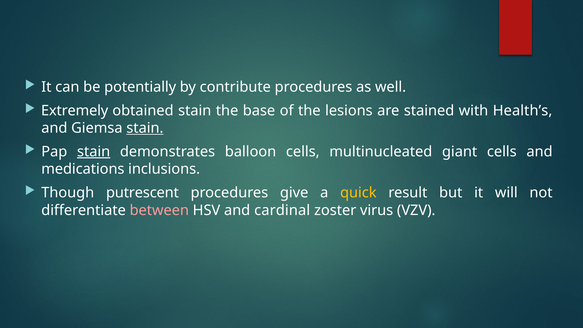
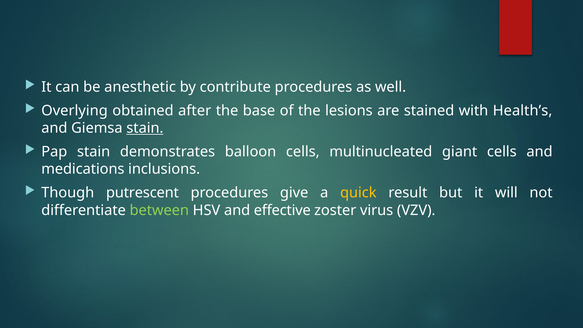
potentially: potentially -> anesthetic (140, 87)
Extremely: Extremely -> Overlying (75, 111)
obtained stain: stain -> after (195, 111)
stain underline: present -> none (94, 152)
between colour: pink -> light green (159, 210)
cardinal: cardinal -> effective (282, 210)
